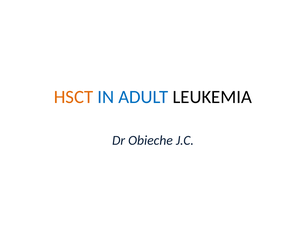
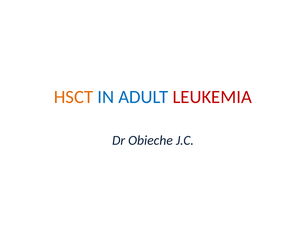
LEUKEMIA colour: black -> red (212, 97)
